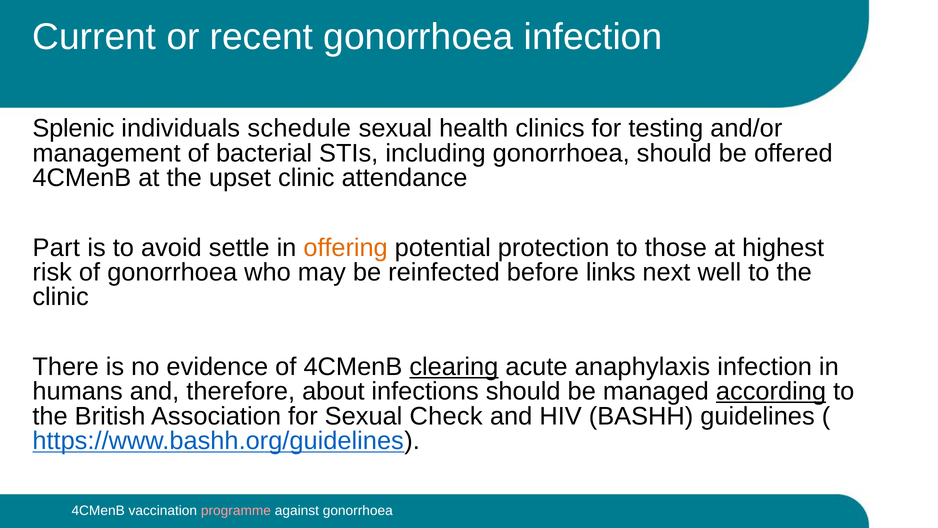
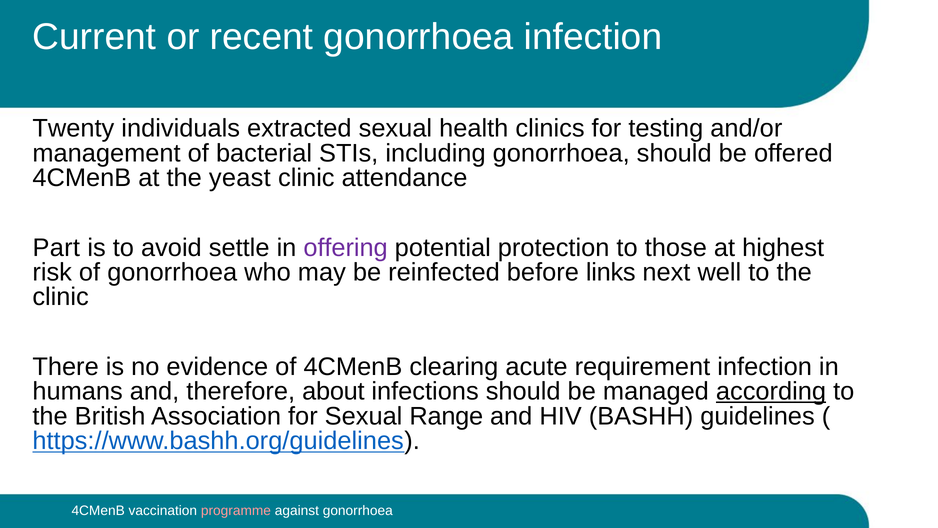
Splenic: Splenic -> Twenty (73, 128)
schedule: schedule -> extracted (299, 128)
upset: upset -> yeast (240, 178)
offering colour: orange -> purple (346, 247)
clearing underline: present -> none (454, 366)
anaphylaxis: anaphylaxis -> requirement (642, 366)
Check: Check -> Range (446, 416)
